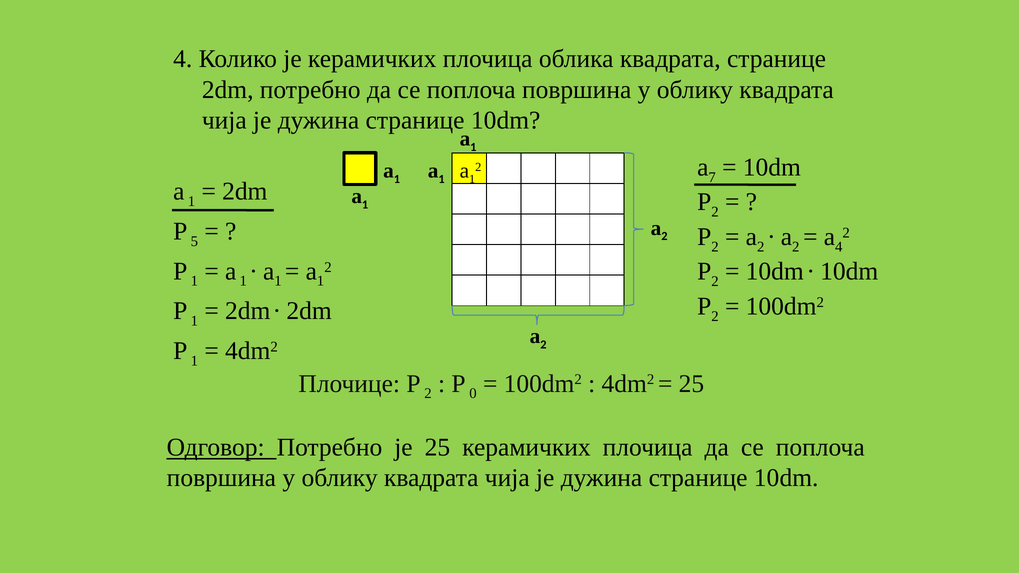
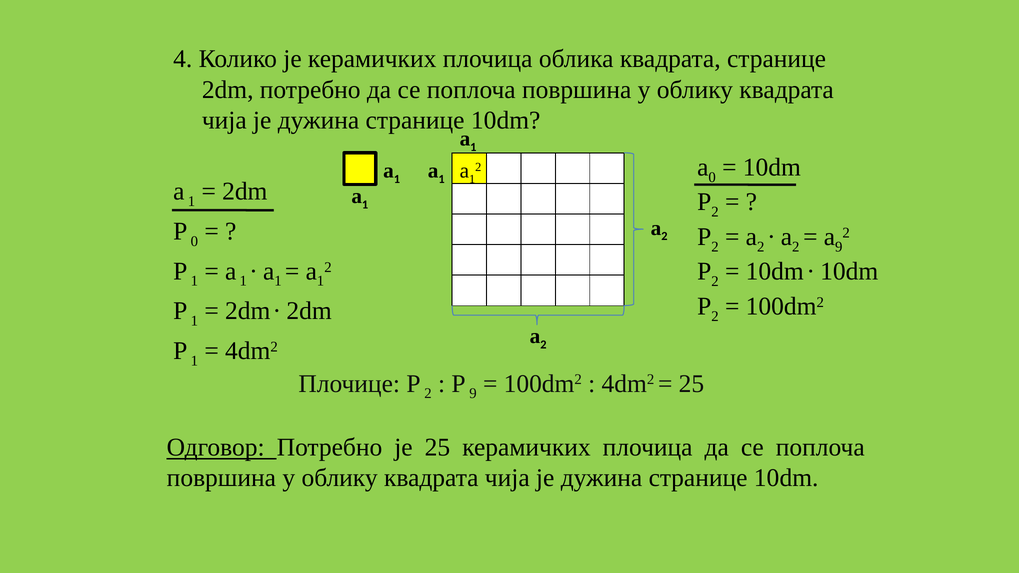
a 7: 7 -> 0 (712, 177)
P 5: 5 -> 0 (194, 241)
a 4: 4 -> 9 (839, 247)
P 0: 0 -> 9 (473, 394)
